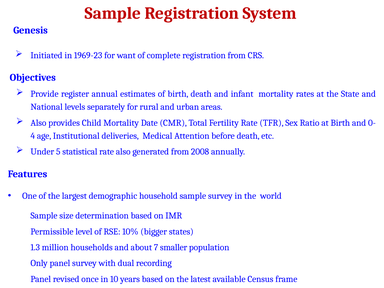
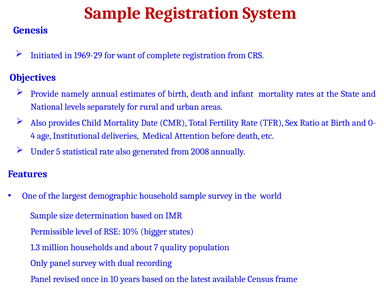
1969-23: 1969-23 -> 1969-29 (88, 55)
register: register -> namely (75, 94)
smaller: smaller -> quality (174, 247)
